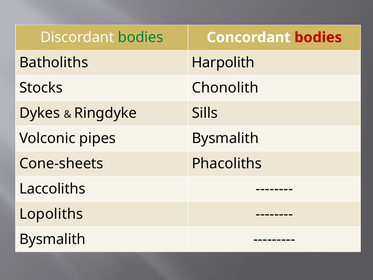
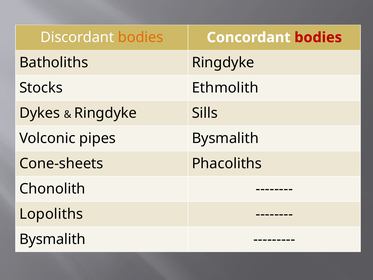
bodies colour: green -> orange (141, 37)
Batholiths Harpolith: Harpolith -> Ringdyke (223, 63)
Chonolith: Chonolith -> Ethmolith (225, 88)
Laccoliths: Laccoliths -> Chonolith (52, 189)
